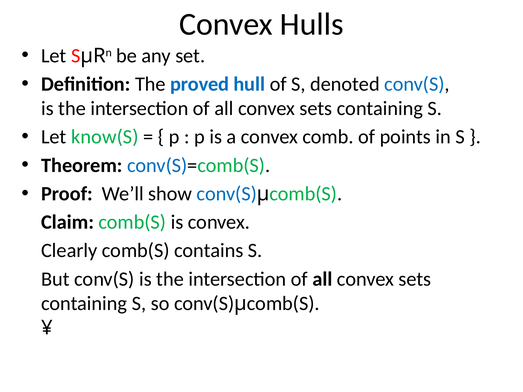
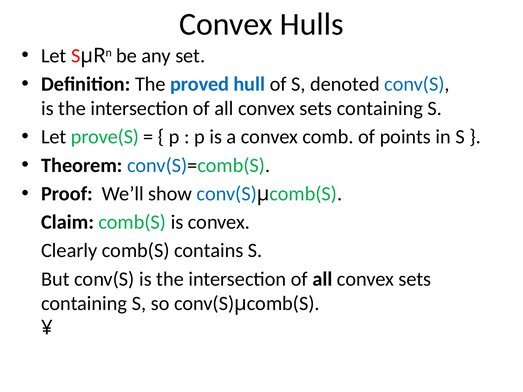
know(S: know(S -> prove(S (105, 137)
